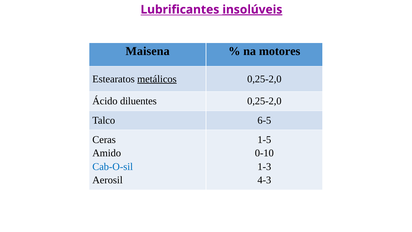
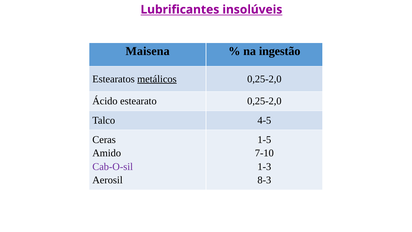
insolúveis underline: present -> none (252, 10)
motores: motores -> ingestão (280, 51)
diluentes: diluentes -> estearato (138, 101)
6-5: 6-5 -> 4-5 (264, 120)
0-10: 0-10 -> 7-10 (264, 153)
Cab-O-sil colour: blue -> purple (113, 166)
4-3: 4-3 -> 8-3 (264, 180)
